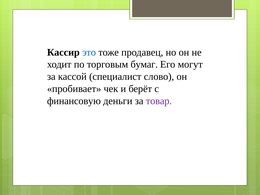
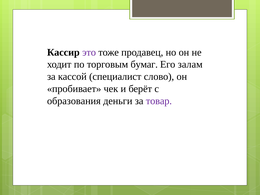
это colour: blue -> purple (89, 52)
могут: могут -> залам (190, 64)
финансовую: финансовую -> образования (74, 101)
